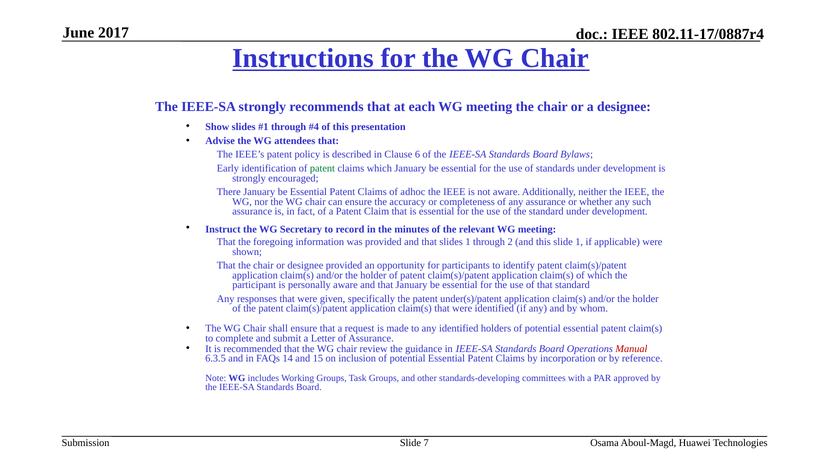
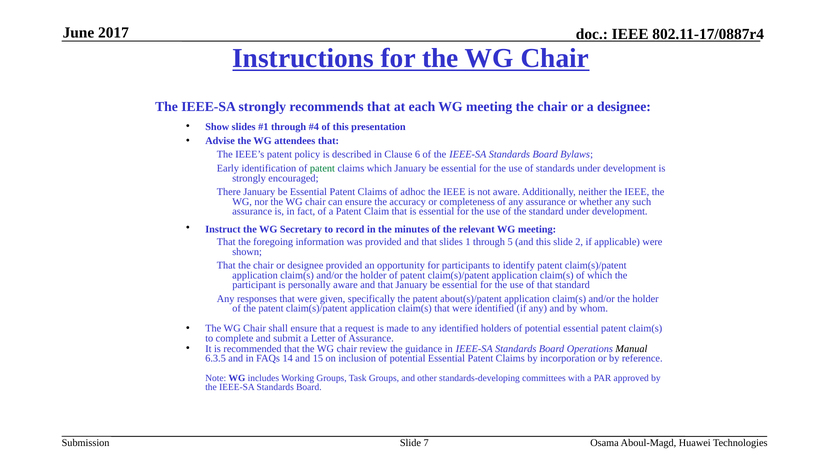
2: 2 -> 5 (510, 242)
slide 1: 1 -> 2 (579, 242)
under(s)/patent: under(s)/patent -> about(s)/patent (471, 299)
Manual colour: red -> black (631, 349)
